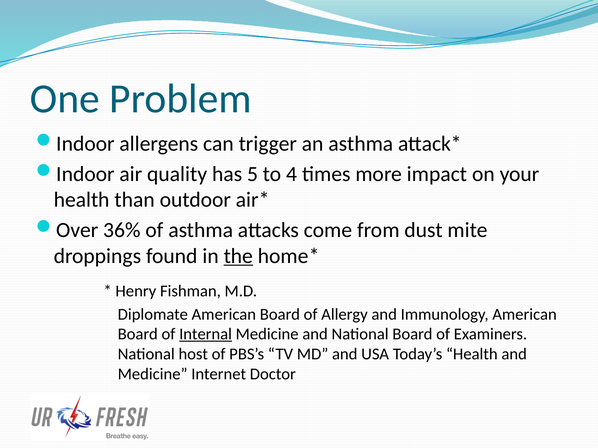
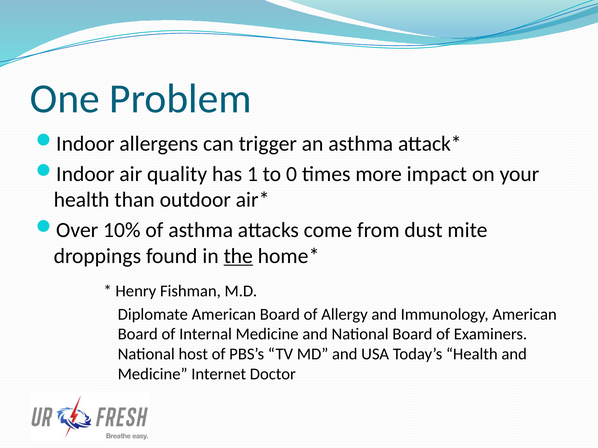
5: 5 -> 1 (253, 174)
4: 4 -> 0 (292, 174)
36%: 36% -> 10% (122, 230)
Internal underline: present -> none (206, 335)
